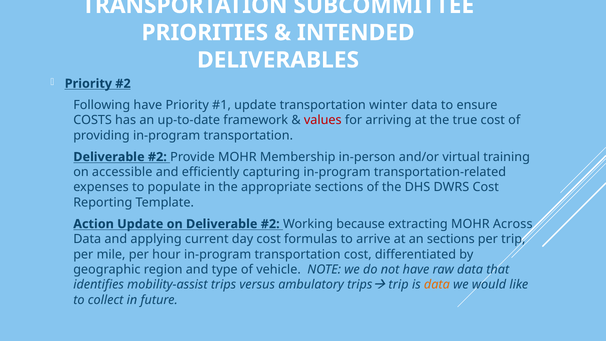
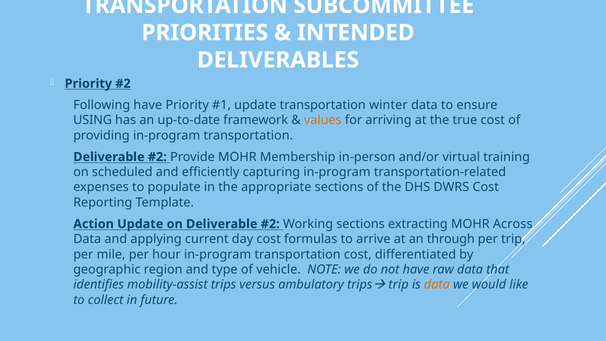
COSTS: COSTS -> USING (93, 120)
values colour: red -> orange (323, 120)
accessible: accessible -> scheduled (122, 172)
Working because: because -> sections (361, 224)
an sections: sections -> through (451, 239)
